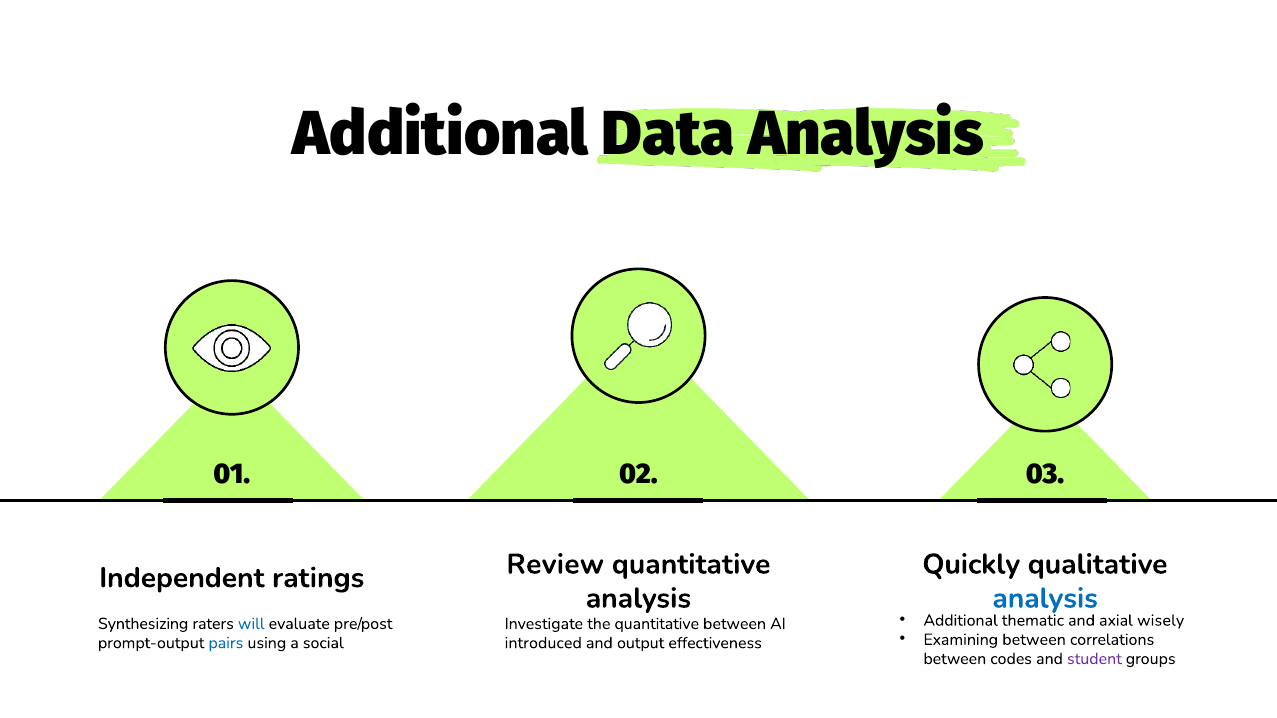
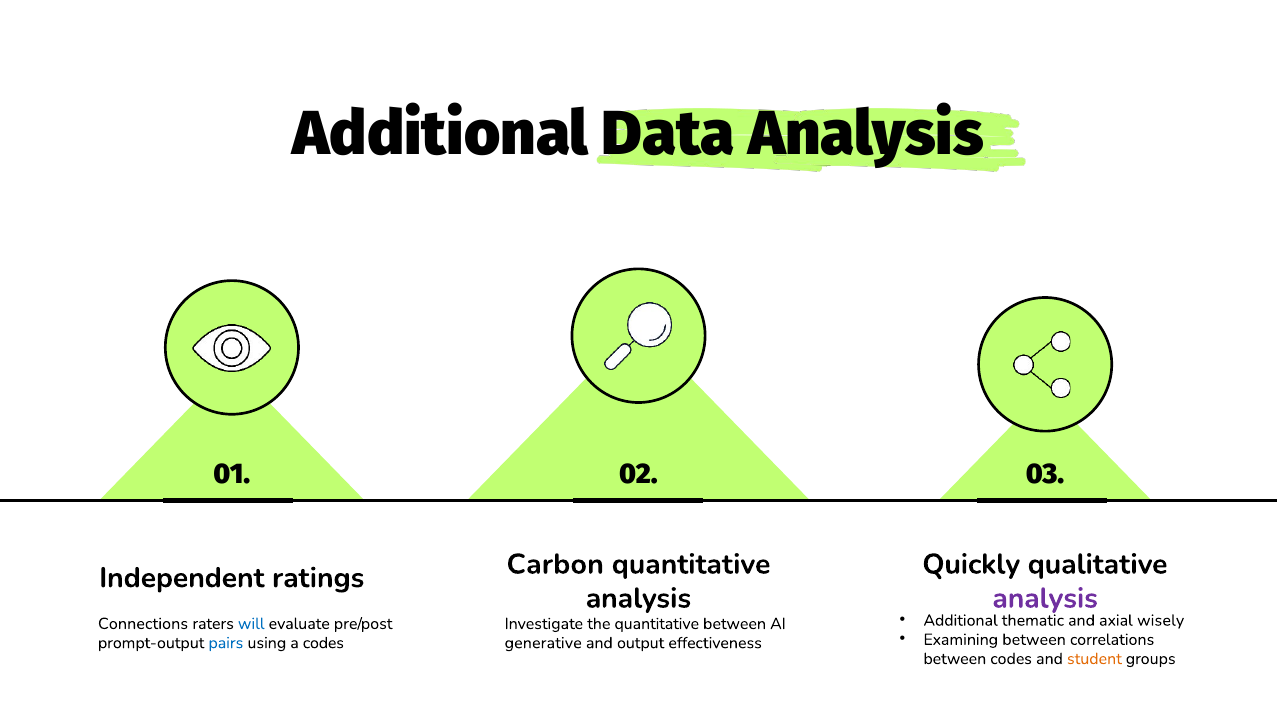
Review: Review -> Carbon (555, 564)
analysis colour: blue -> purple (1045, 598)
Synthesizing: Synthesizing -> Connections (143, 624)
a social: social -> codes (323, 643)
introduced: introduced -> generative (543, 643)
student colour: purple -> orange (1094, 659)
